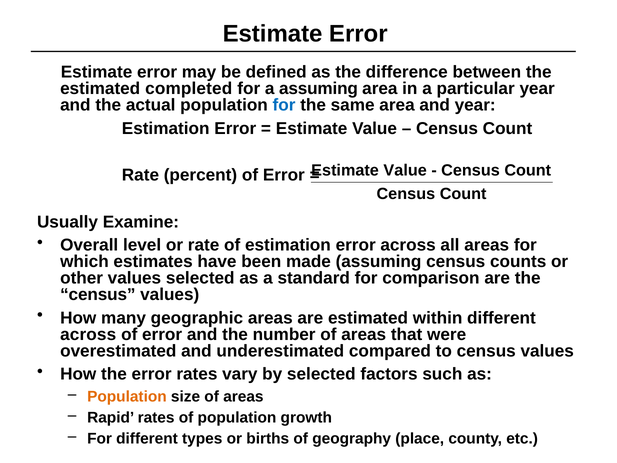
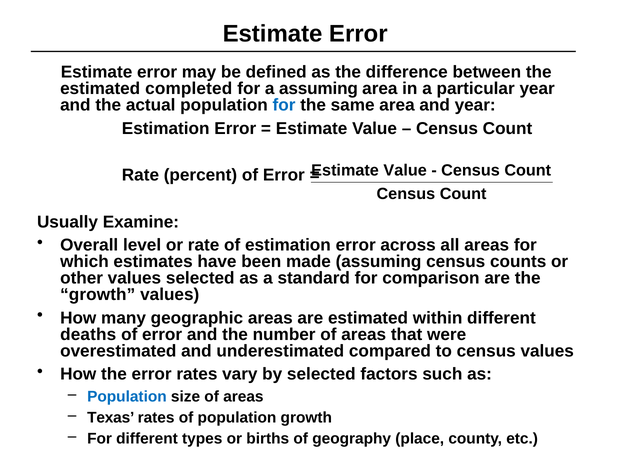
census: census -> growth (98, 295)
across: across -> deaths (88, 334)
Population colour: orange -> blue (127, 396)
Rapid: Rapid -> Texas (111, 417)
